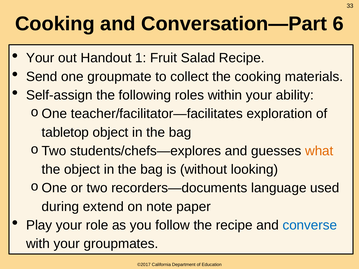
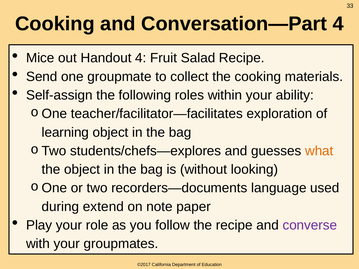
Conversation—Part 6: 6 -> 4 (338, 24)
Your: Your -> Mice (40, 58)
Handout 1: 1 -> 4 (141, 58)
tabletop: tabletop -> learning (65, 132)
converse colour: blue -> purple (310, 225)
